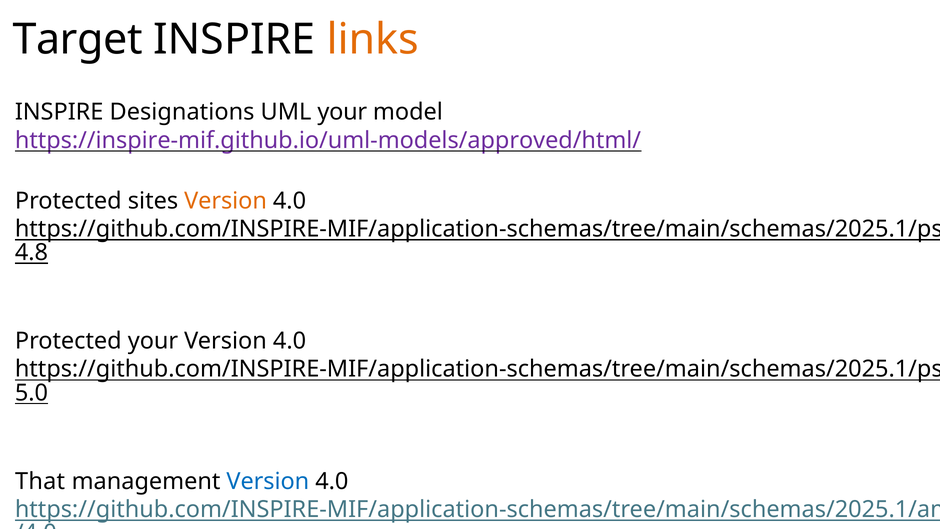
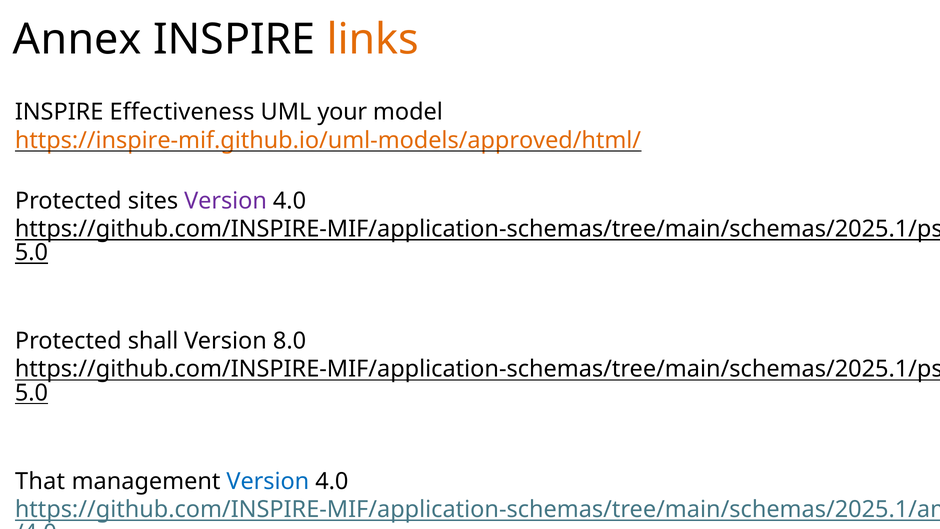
Target: Target -> Annex (77, 40)
Designations: Designations -> Effectiveness (182, 112)
https://inspire-mif.github.io/uml-models/approved/html/ colour: purple -> orange (328, 140)
Version colour: orange -> purple (226, 201)
4.8: 4.8 -> 5.0 (31, 252)
Protected your: your -> shall (153, 341)
4.0: 4.0 -> 8.0 (290, 341)
